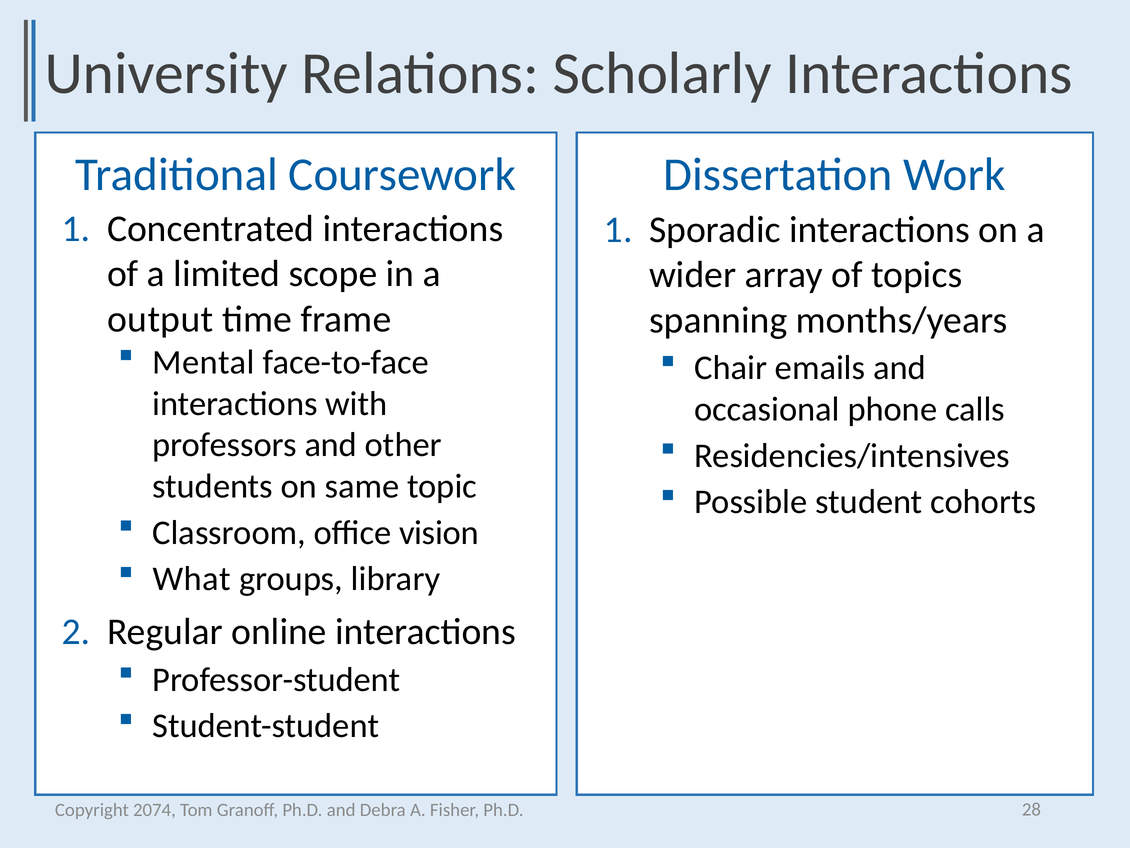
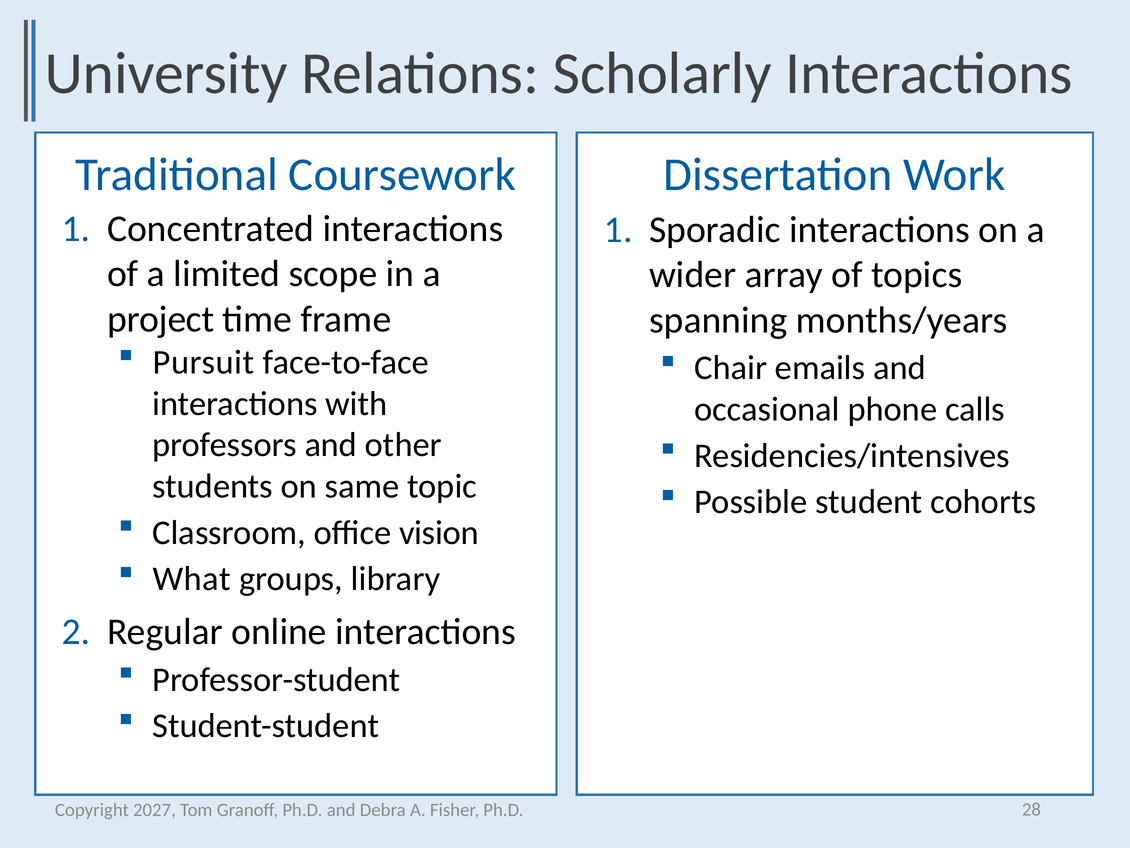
output: output -> project (161, 319)
Mental: Mental -> Pursuit (204, 362)
2074: 2074 -> 2027 (154, 809)
